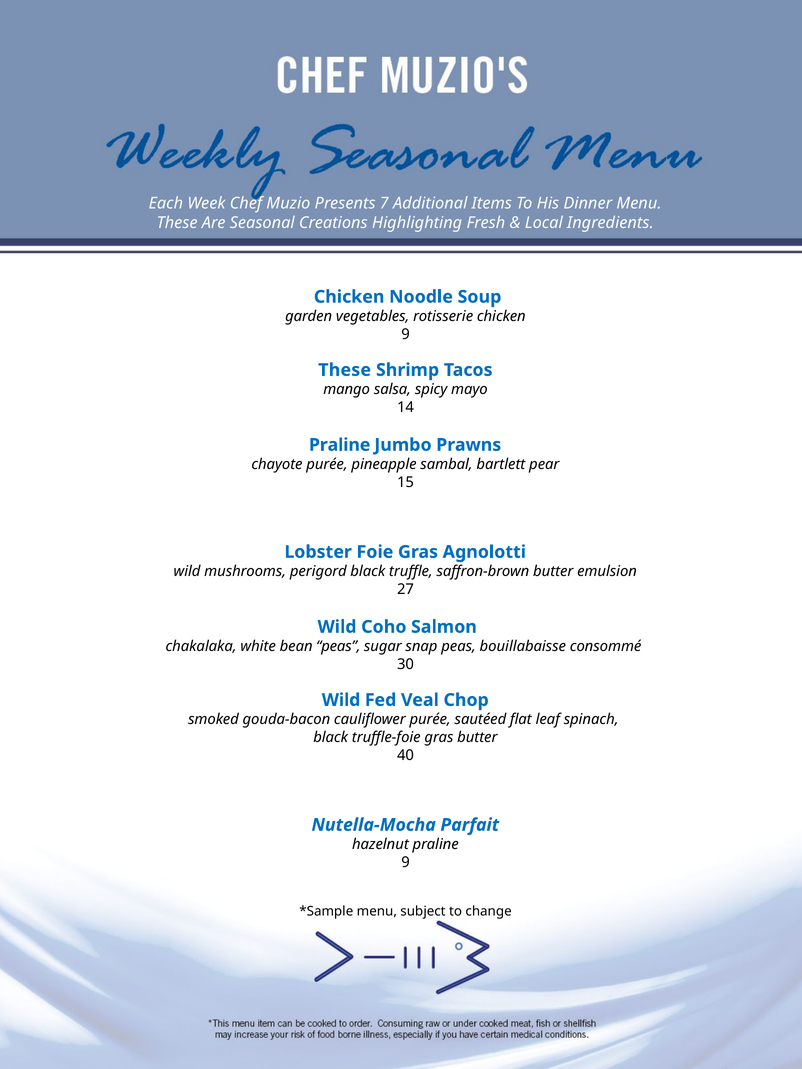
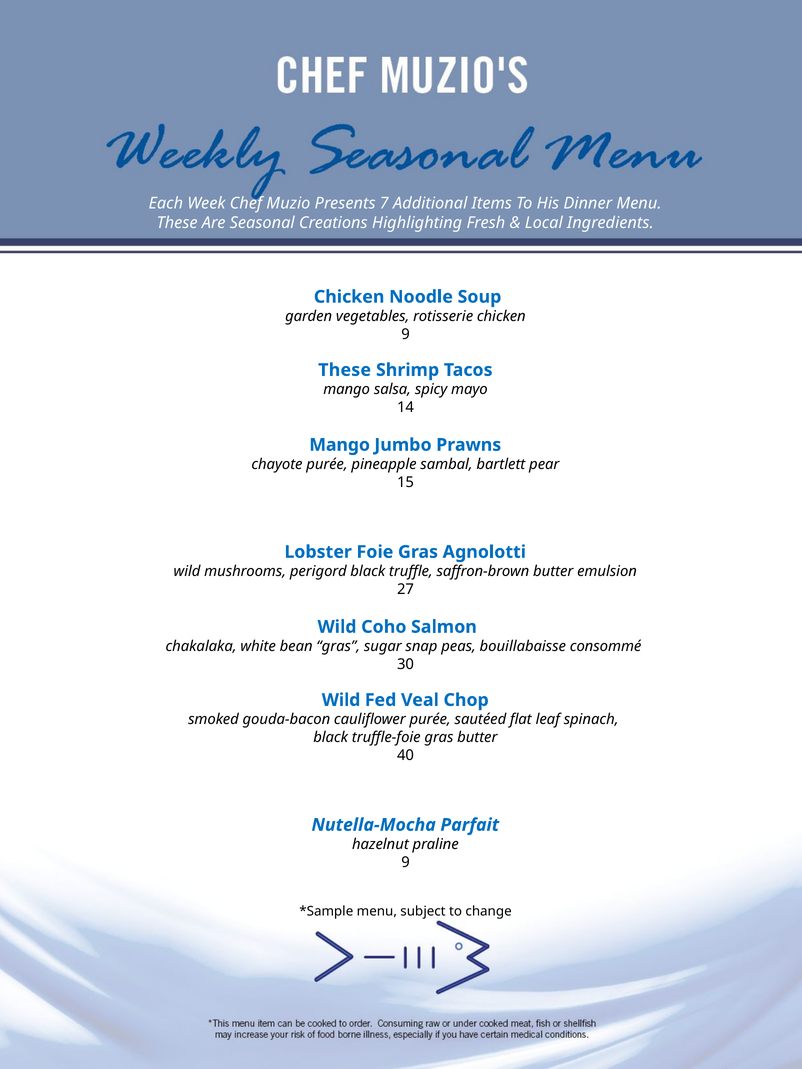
Praline: Praline -> Mango (340, 445)
bean peas: peas -> gras (338, 647)
